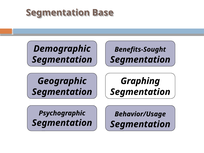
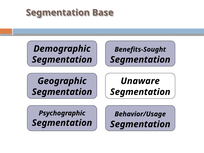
Graphing: Graphing -> Unaware (140, 81)
